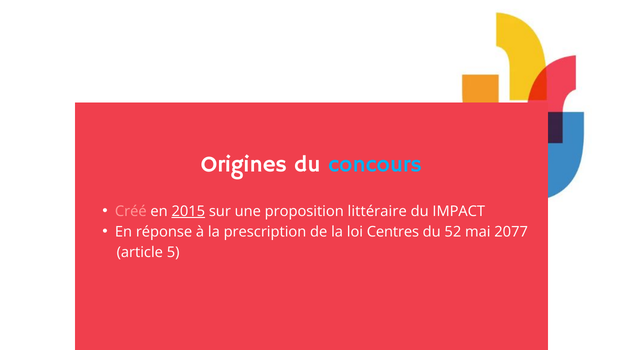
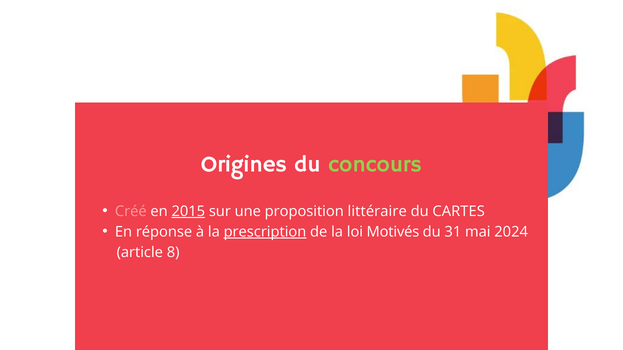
concours colour: light blue -> light green (375, 165)
IMPACT: IMPACT -> CARTES (459, 212)
prescription underline: none -> present (265, 232)
Centres: Centres -> Motivés (393, 232)
52: 52 -> 31 (453, 232)
2077: 2077 -> 2024 (511, 232)
5: 5 -> 8 (173, 253)
